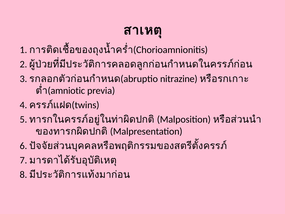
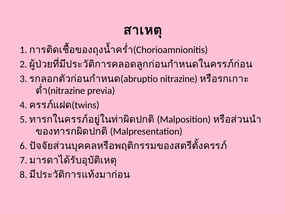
amniotic: amniotic -> nitrazine (66, 91)
